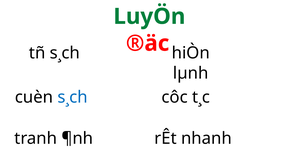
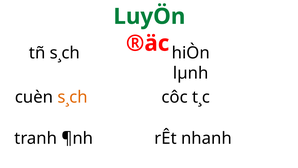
s¸ch colour: blue -> orange (73, 97)
